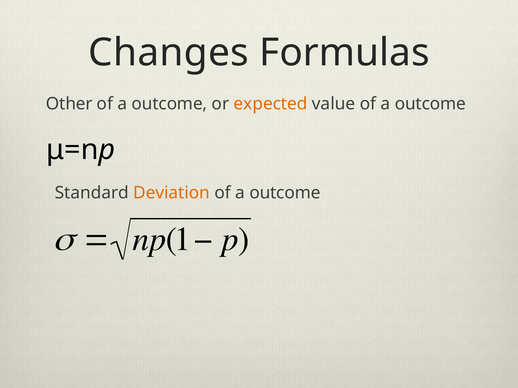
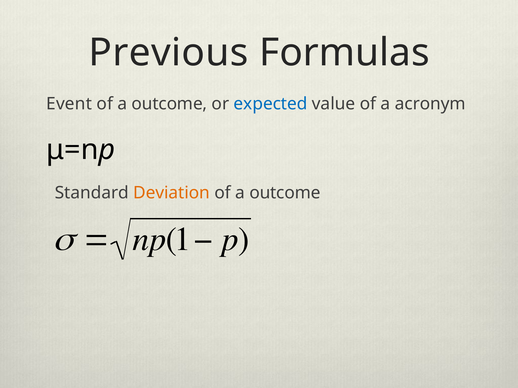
Changes: Changes -> Previous (169, 53)
Other: Other -> Event (69, 104)
expected colour: orange -> blue (271, 104)
value of a outcome: outcome -> acronym (430, 104)
